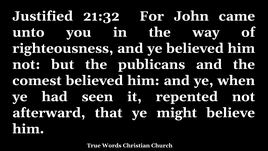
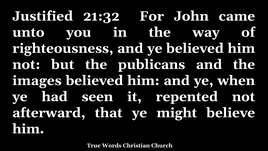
comest: comest -> images (37, 80)
